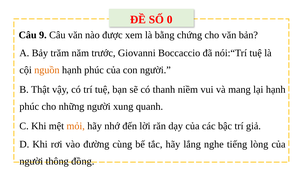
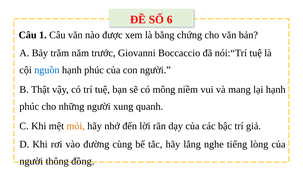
0: 0 -> 6 (170, 20)
9: 9 -> 1 (43, 35)
nguồn colour: orange -> blue (47, 70)
thanh: thanh -> mông (164, 89)
